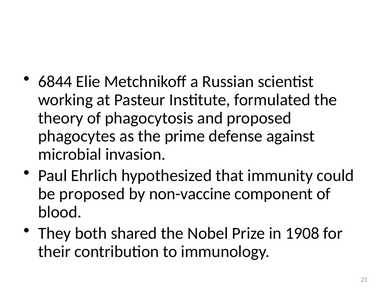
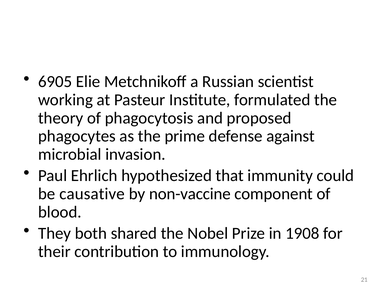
6844: 6844 -> 6905 (55, 82)
be proposed: proposed -> causative (92, 194)
